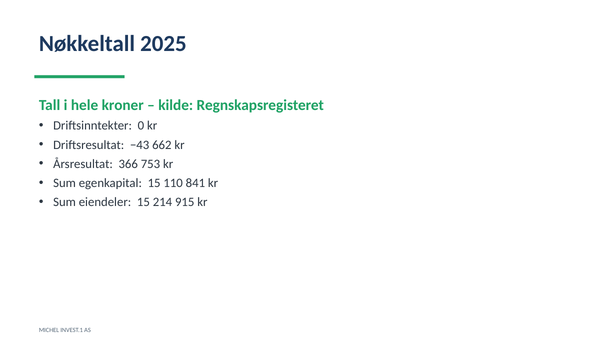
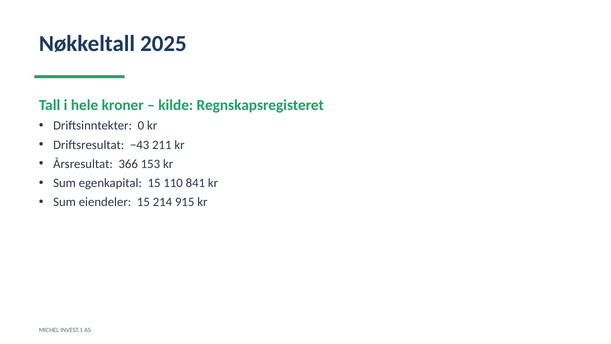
662: 662 -> 211 (162, 145)
753: 753 -> 153 (150, 164)
